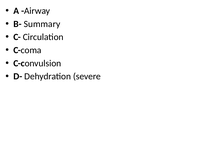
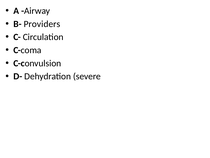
Summary: Summary -> Providers (42, 24)
